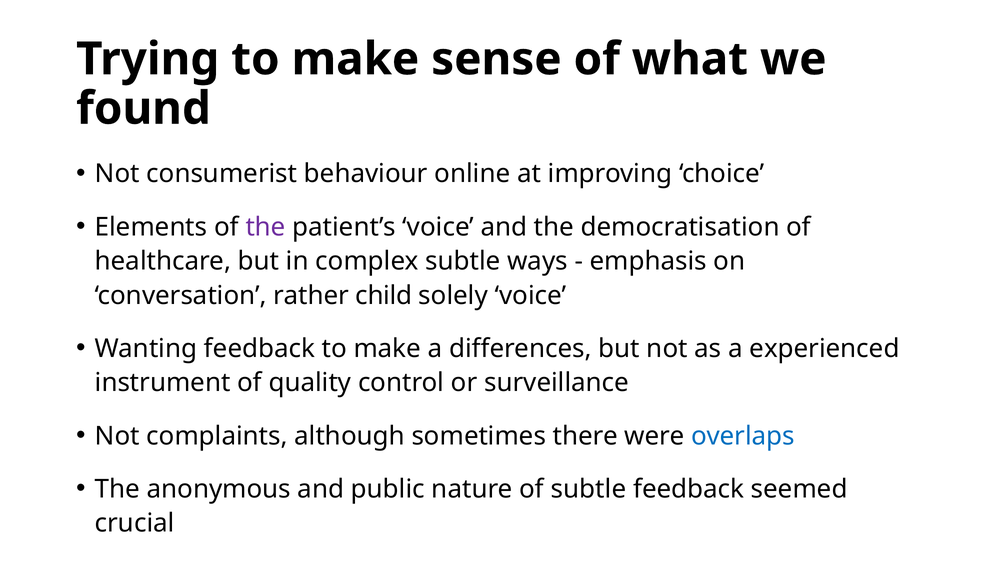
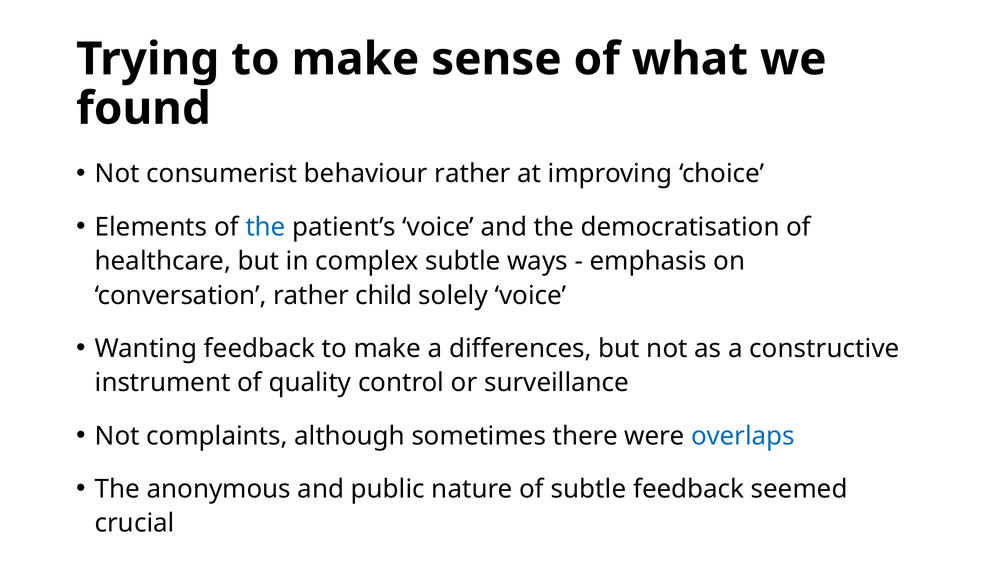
behaviour online: online -> rather (472, 174)
the colour: purple -> blue (266, 227)
experienced: experienced -> constructive (824, 349)
